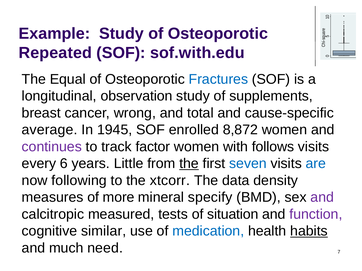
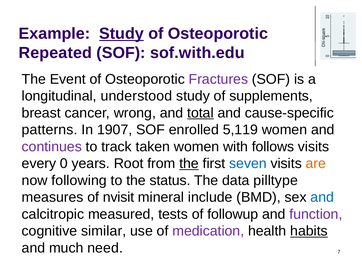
Study underline: none -> present (121, 34)
Equal: Equal -> Event (68, 79)
Fractures colour: blue -> purple (218, 79)
observation: observation -> understood (136, 96)
total underline: none -> present (200, 113)
average: average -> patterns (50, 130)
1945: 1945 -> 1907 (115, 130)
8,872: 8,872 -> 5,119 (240, 130)
factor: factor -> taken (153, 147)
every 6: 6 -> 0 (64, 164)
Little: Little -> Root (129, 164)
are colour: blue -> orange (316, 164)
xtcorr: xtcorr -> status (170, 181)
density: density -> pilltype (276, 181)
more: more -> nvisit (119, 198)
specify: specify -> include (210, 198)
and colour: purple -> blue (322, 198)
situation: situation -> followup (233, 215)
medication colour: blue -> purple (208, 231)
